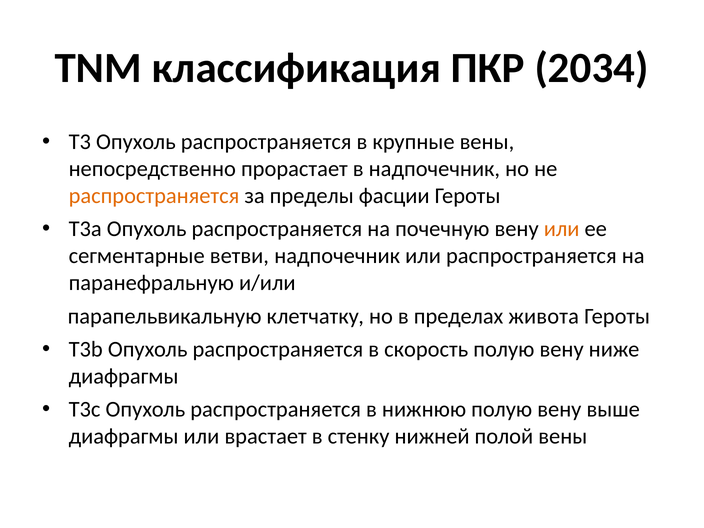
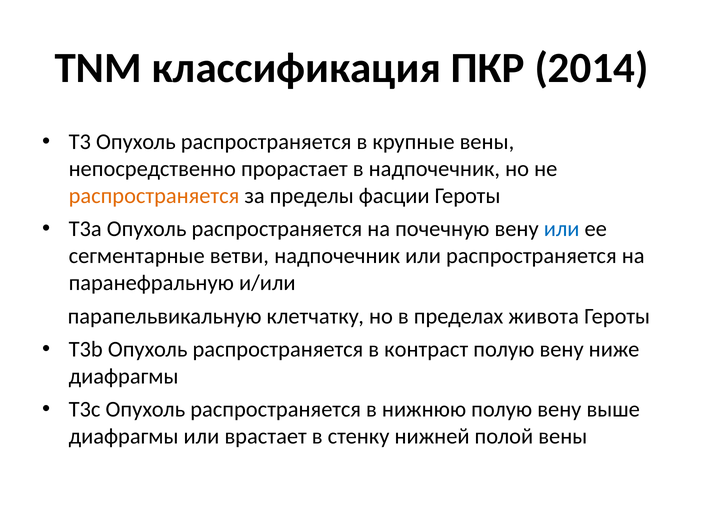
2034: 2034 -> 2014 (592, 68)
или colour: orange -> blue (562, 229)
скорость: скорость -> контраст (426, 349)
